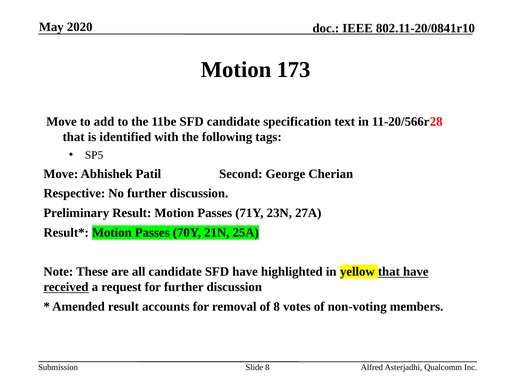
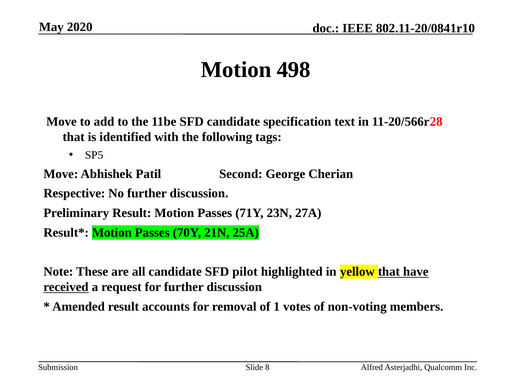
173: 173 -> 498 (294, 70)
SFD have: have -> pilot (245, 272)
of 8: 8 -> 1 (277, 307)
